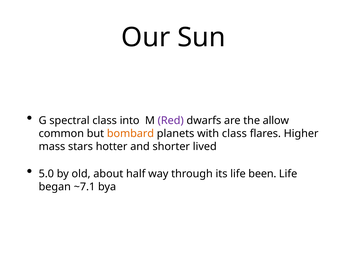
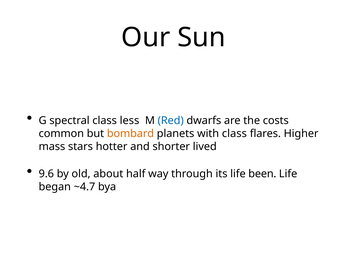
into: into -> less (129, 121)
Red colour: purple -> blue (171, 121)
allow: allow -> costs (276, 121)
5.0: 5.0 -> 9.6 (46, 174)
~7.1: ~7.1 -> ~4.7 (84, 187)
